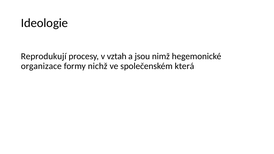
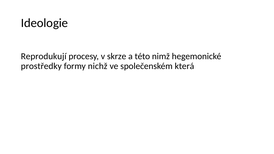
vztah: vztah -> skrze (117, 56)
jsou: jsou -> této (142, 56)
organizace: organizace -> prostředky (41, 66)
